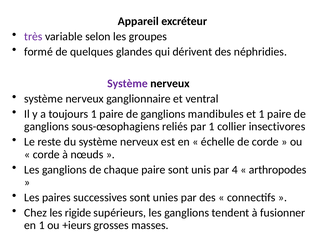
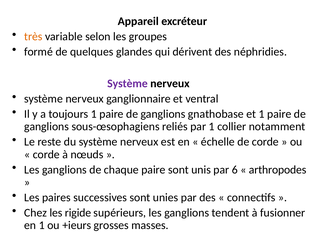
très colour: purple -> orange (33, 36)
mandibules: mandibules -> gnathobase (216, 114)
insectivores: insectivores -> notamment (277, 126)
4: 4 -> 6 (235, 169)
